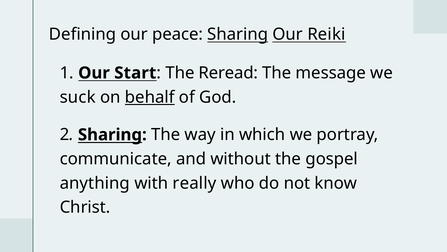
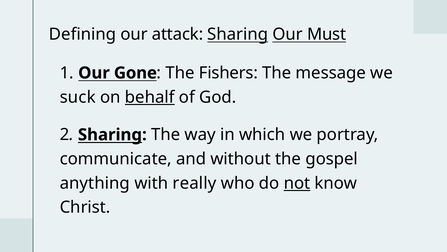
peace: peace -> attack (178, 34)
Reiki: Reiki -> Must (327, 34)
Start: Start -> Gone (135, 73)
Reread: Reread -> Fishers (228, 73)
not underline: none -> present (297, 183)
